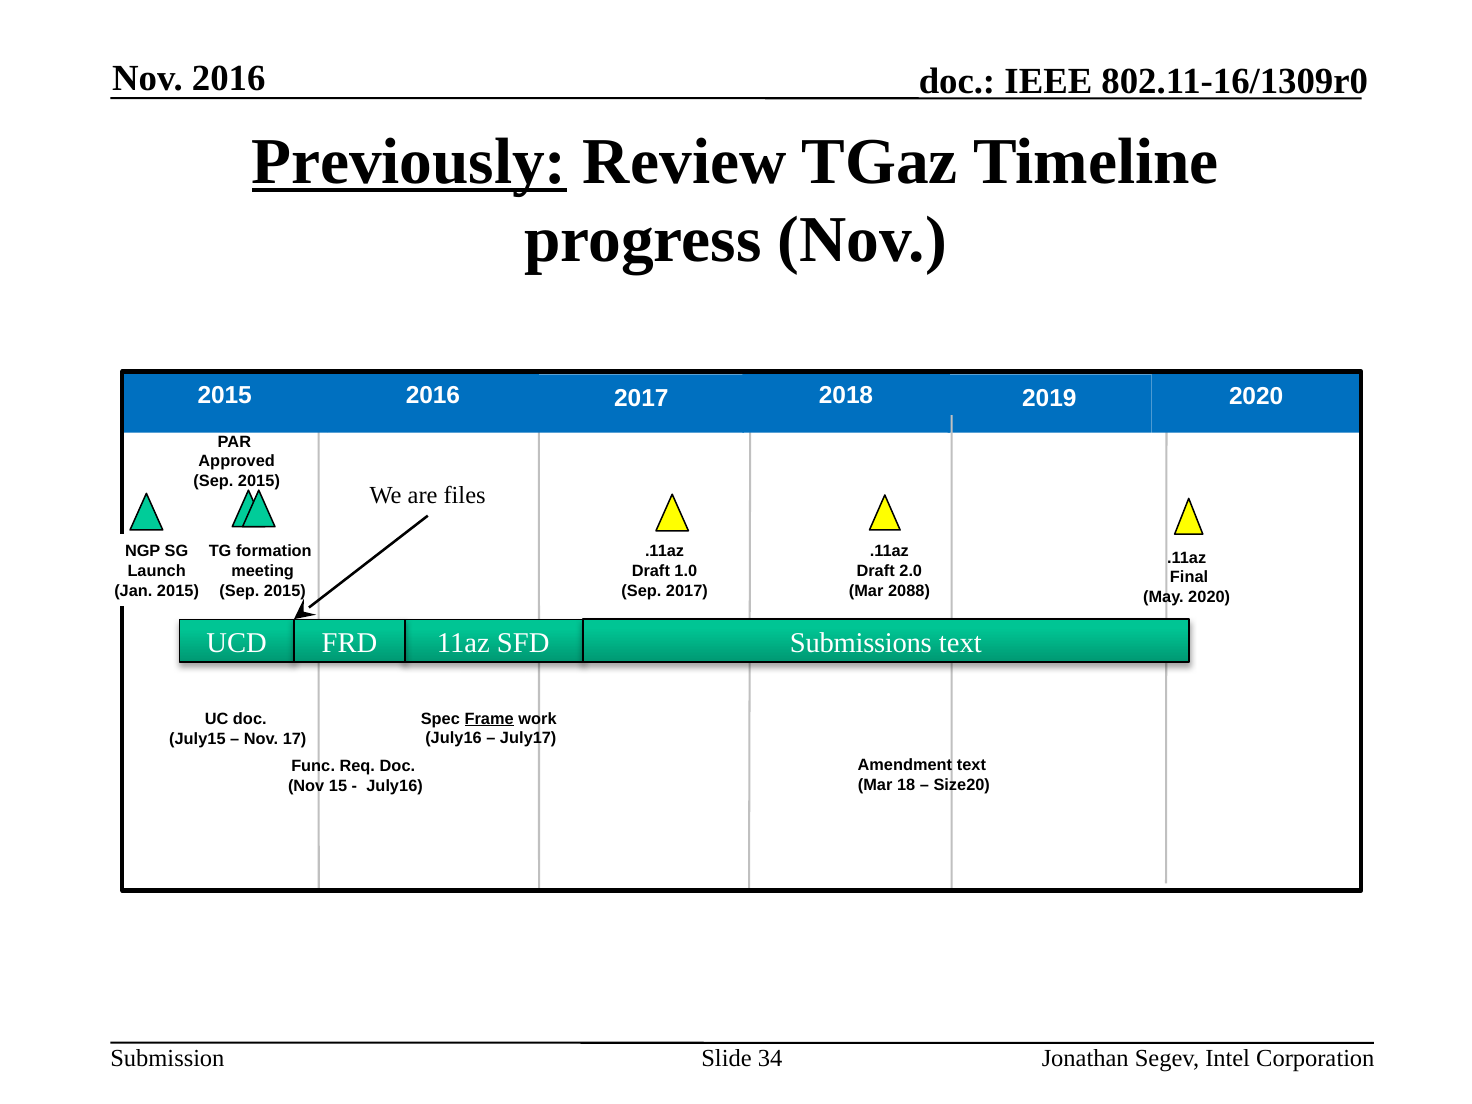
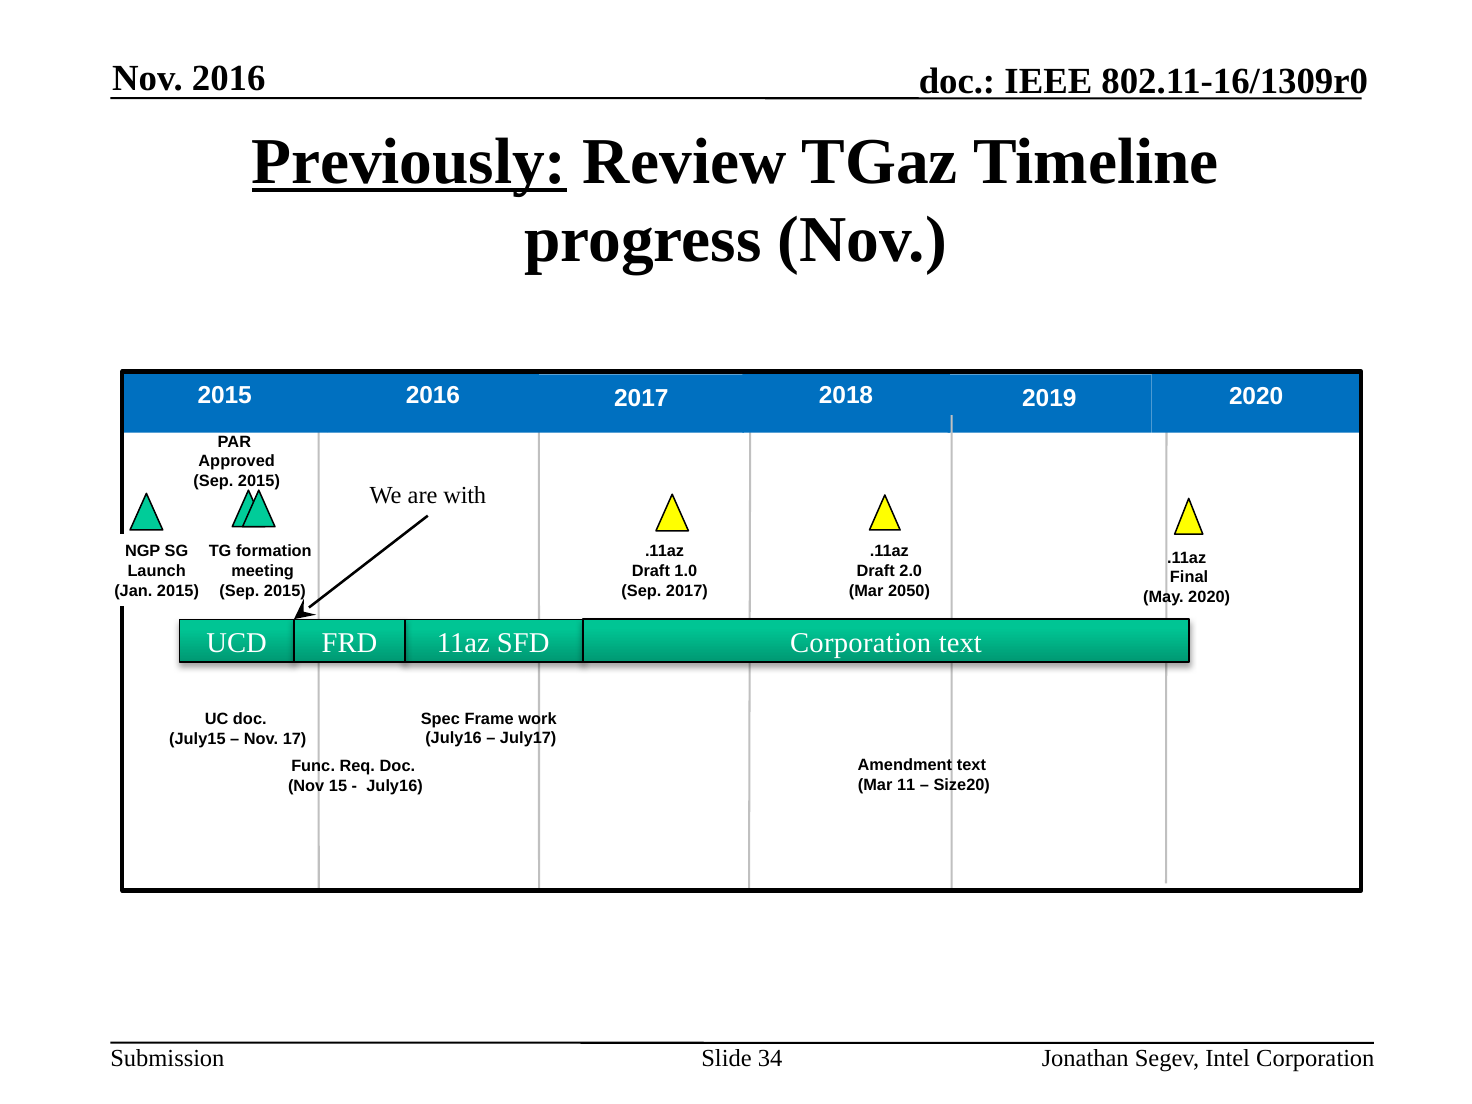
files: files -> with (465, 495)
2088: 2088 -> 2050 (909, 591)
UCD Submissions: Submissions -> Corporation (861, 643)
Frame underline: present -> none (489, 719)
18: 18 -> 11 (906, 785)
